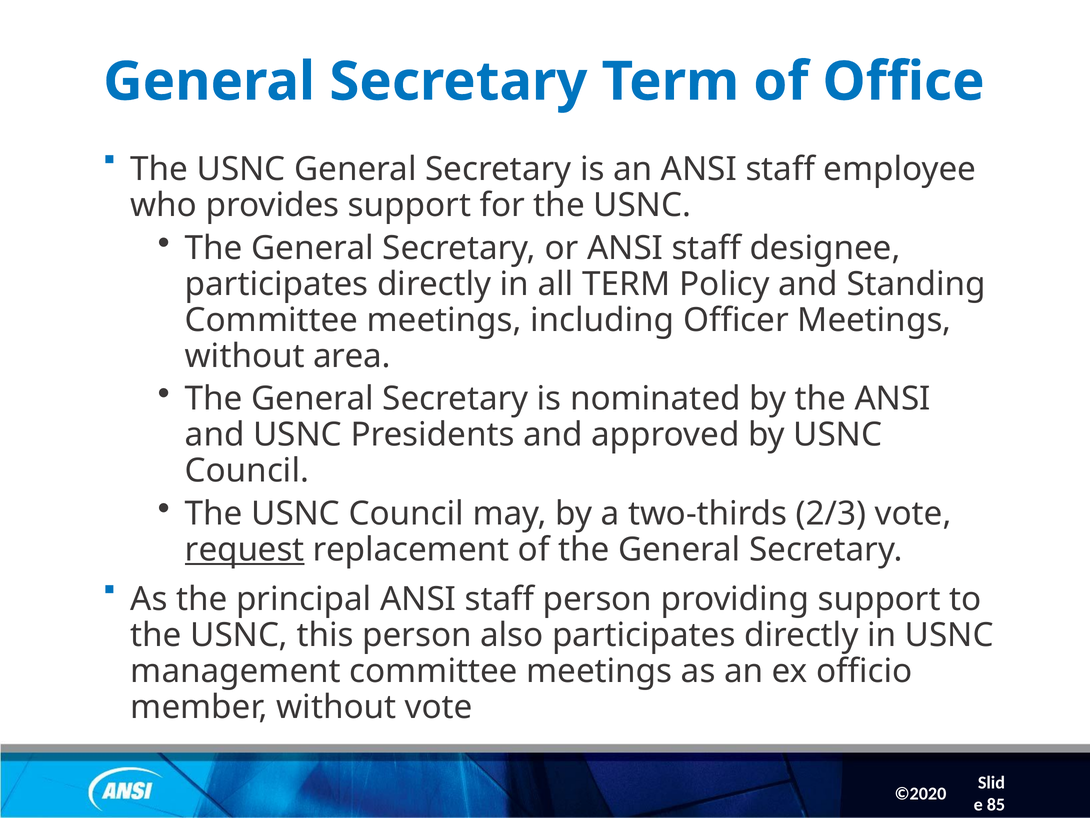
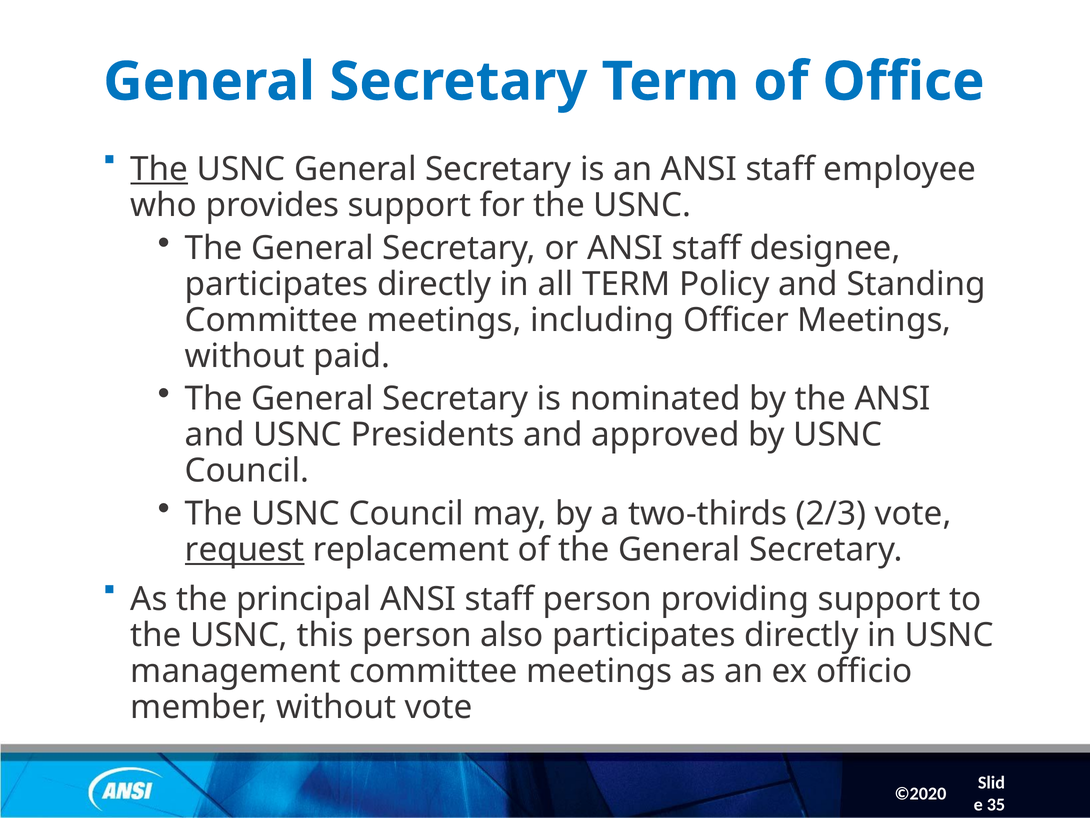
The underline: none -> present (159, 169)
area: area -> paid (352, 356)
85: 85 -> 35 (996, 804)
